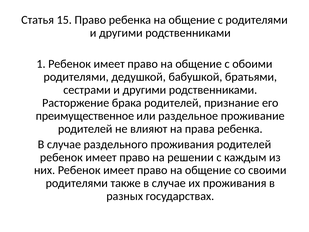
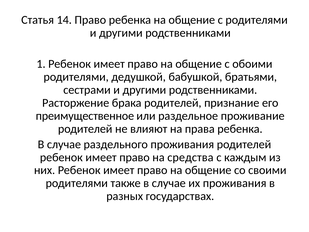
15: 15 -> 14 (64, 20)
решении: решении -> средства (190, 157)
